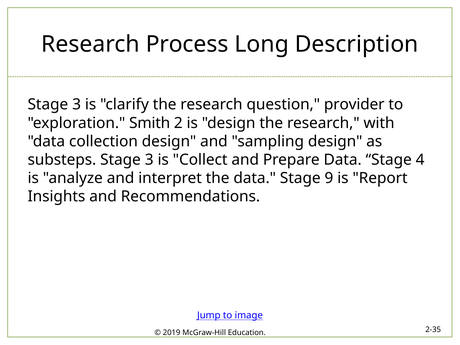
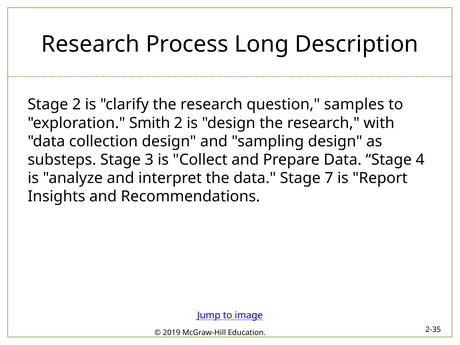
3: 3 -> 2 (77, 105)
provider: provider -> samples (354, 105)
9: 9 -> 7 (329, 178)
